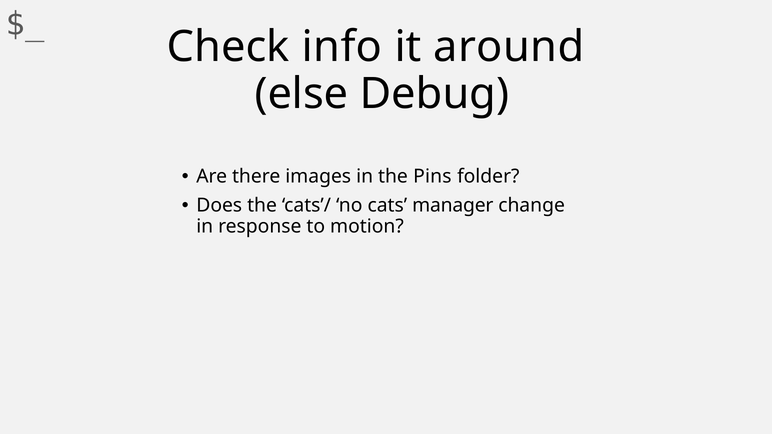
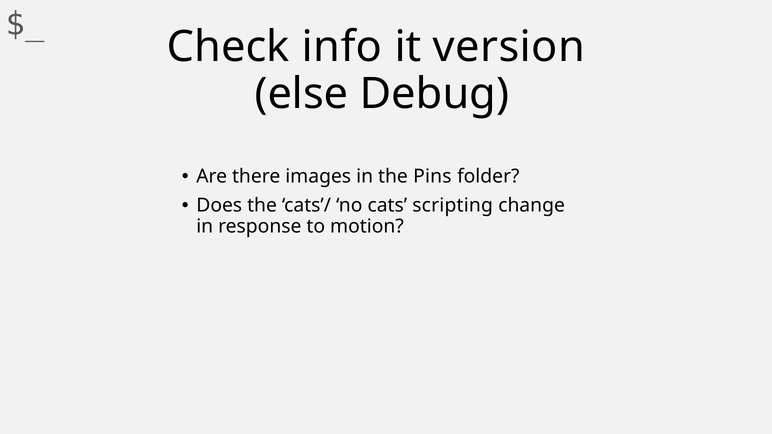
around: around -> version (509, 47)
manager: manager -> scripting (453, 206)
